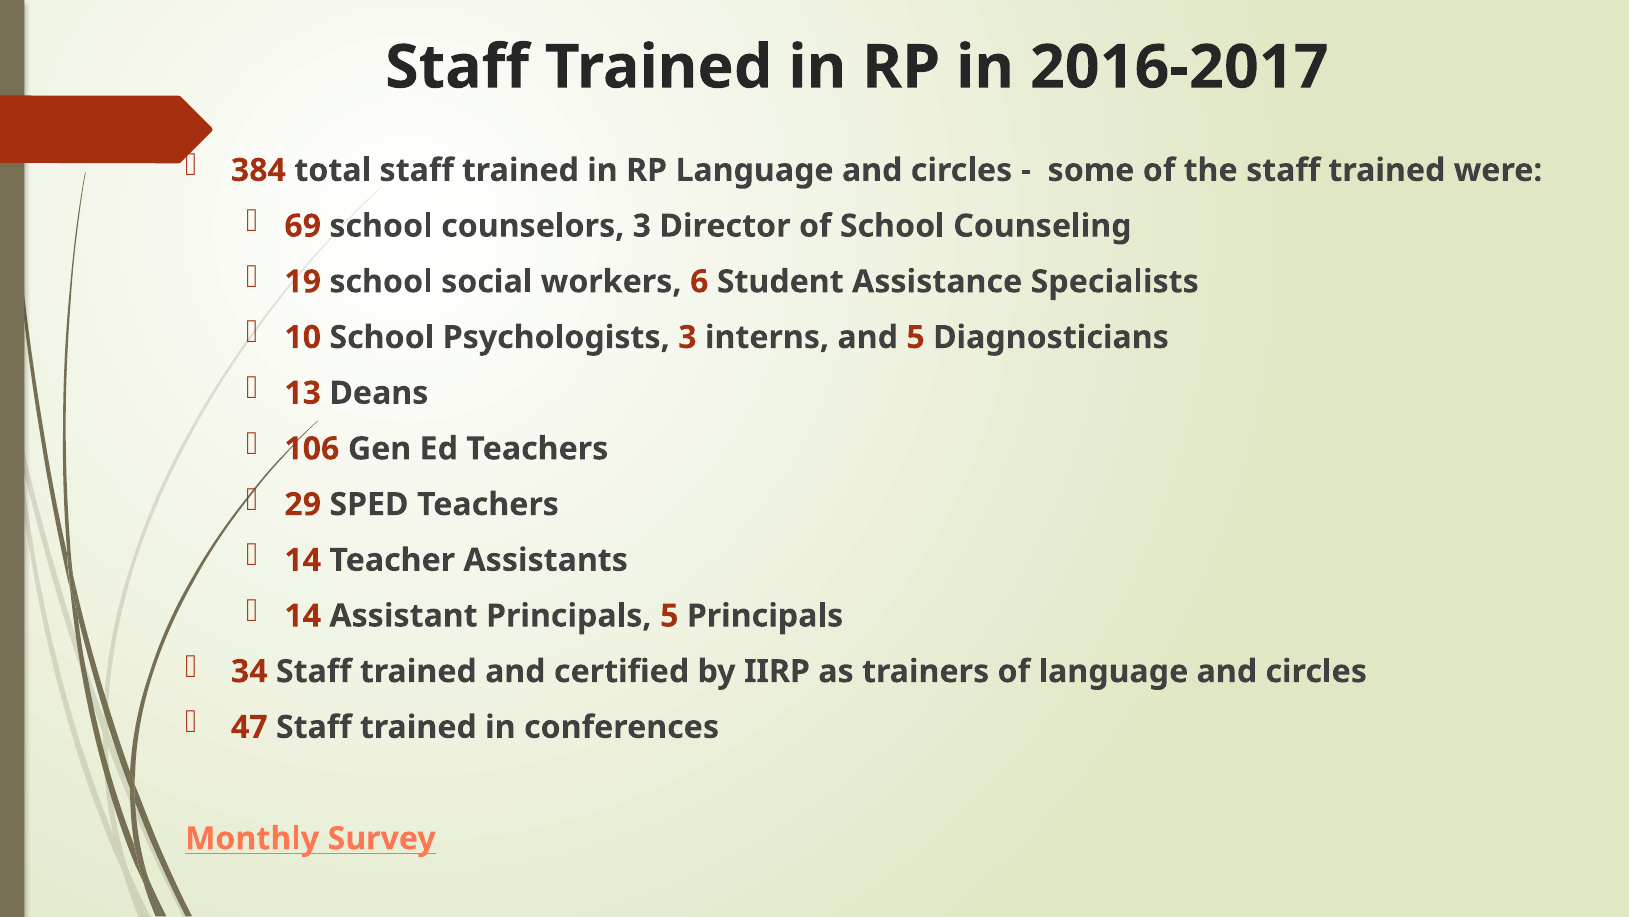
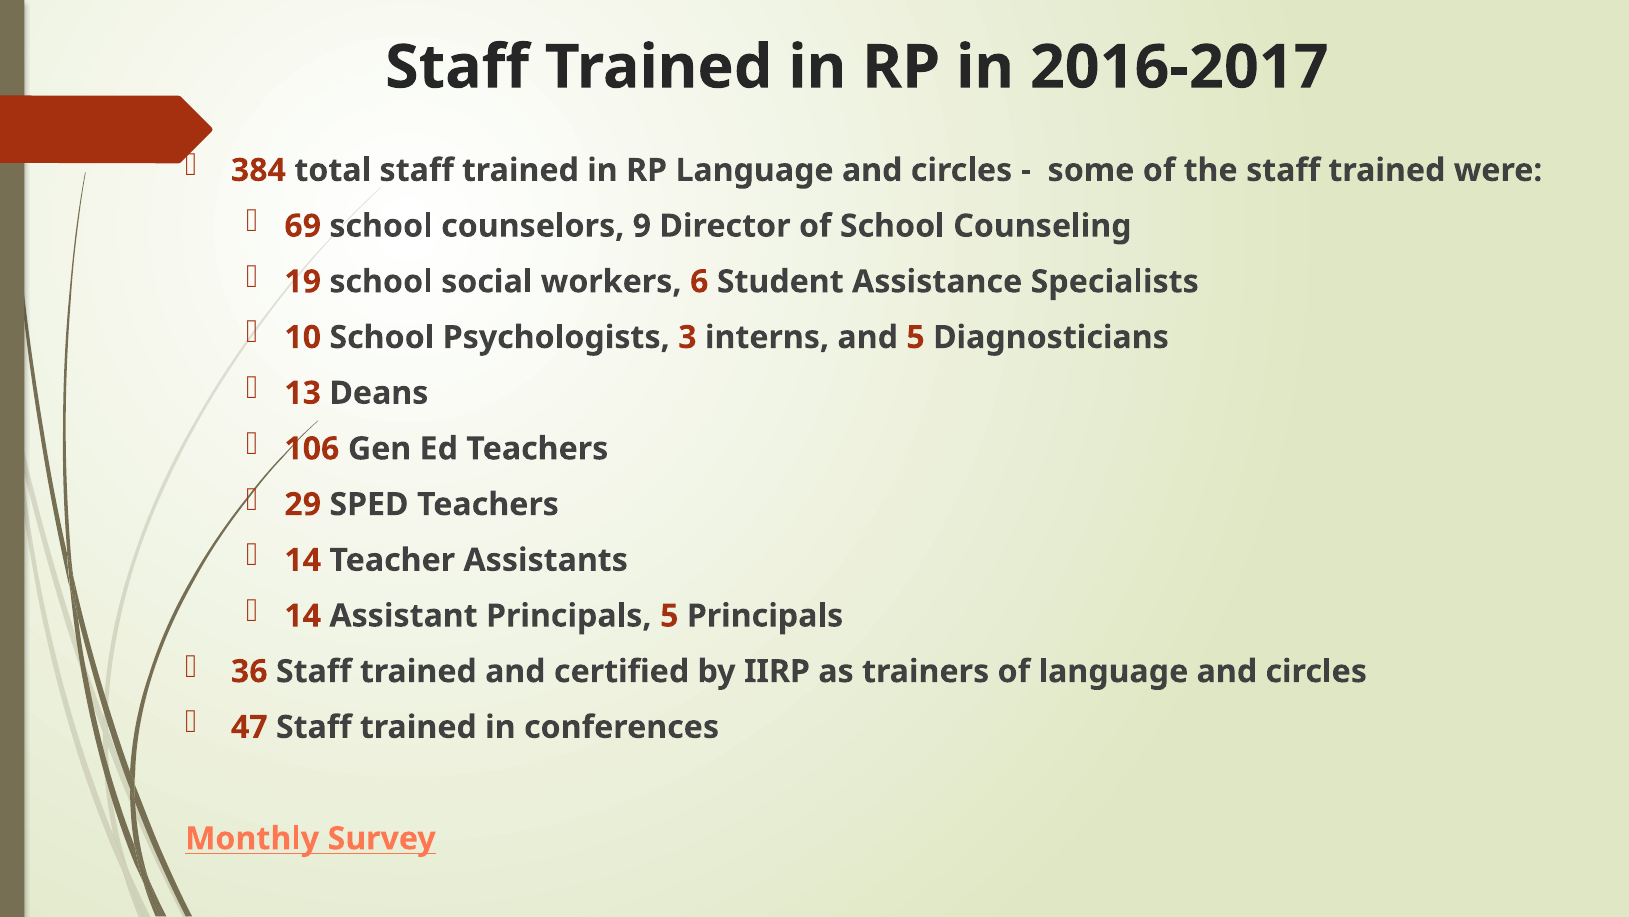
counselors 3: 3 -> 9 (642, 226)
34: 34 -> 36 (249, 671)
